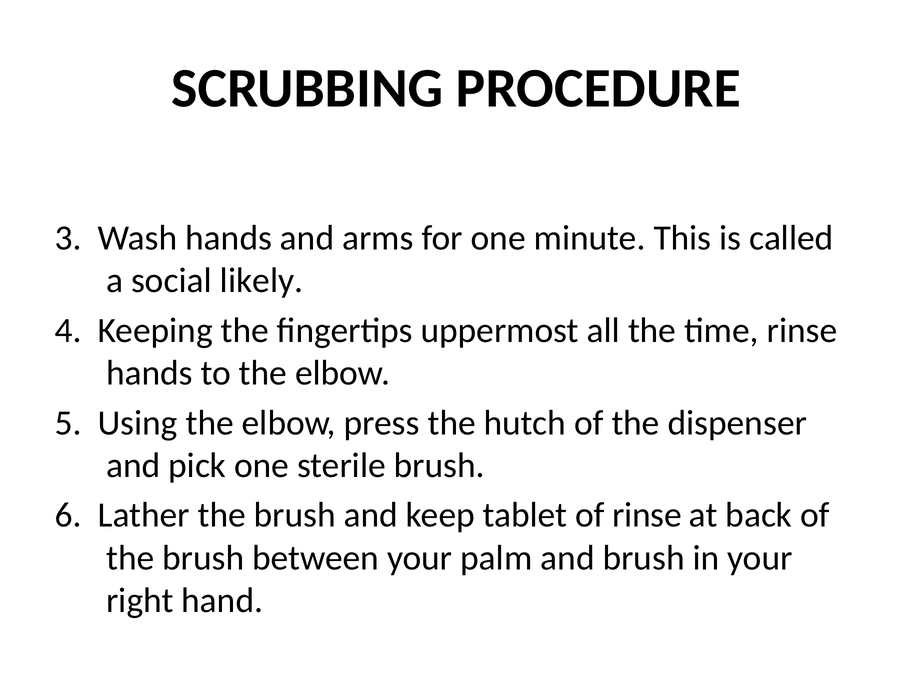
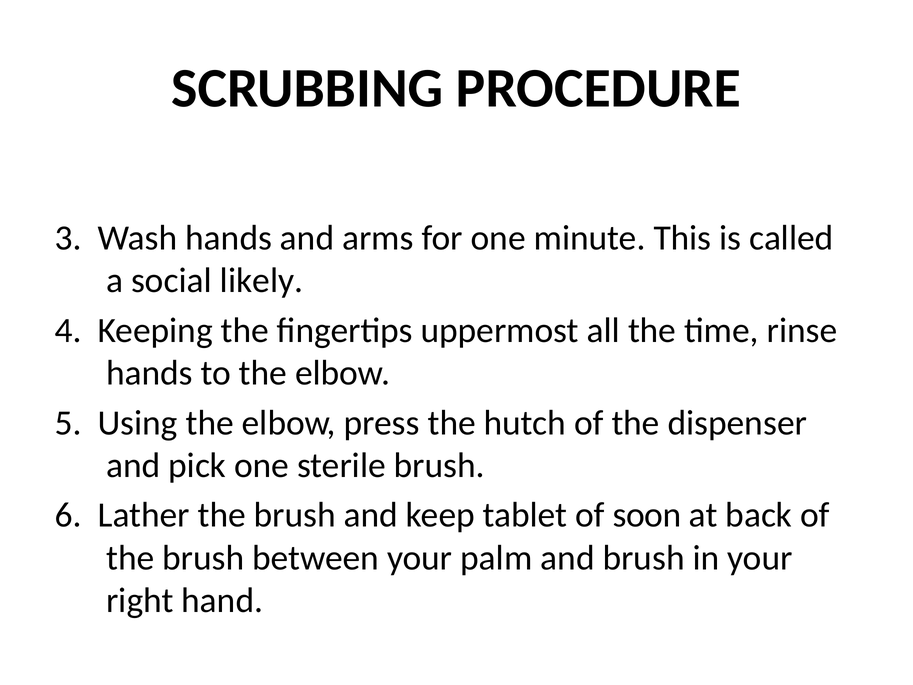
of rinse: rinse -> soon (647, 515)
